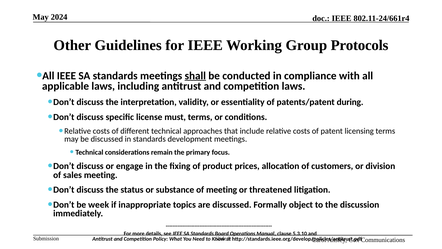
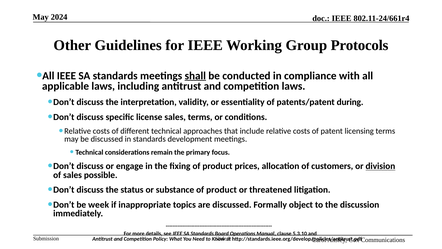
license must: must -> sales (175, 117)
division underline: none -> present (380, 166)
sales meeting: meeting -> possible (101, 175)
substance of meeting: meeting -> product (221, 190)
